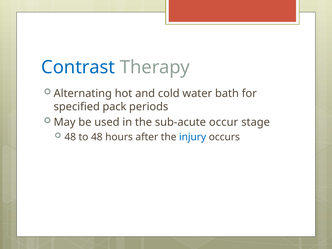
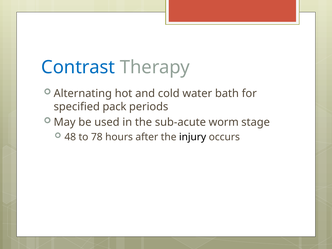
occur: occur -> worm (224, 122)
to 48: 48 -> 78 (97, 137)
injury colour: blue -> black (193, 137)
